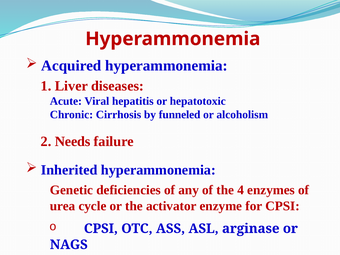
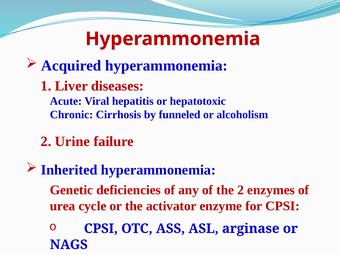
Needs: Needs -> Urine (72, 142)
the 4: 4 -> 2 (241, 190)
